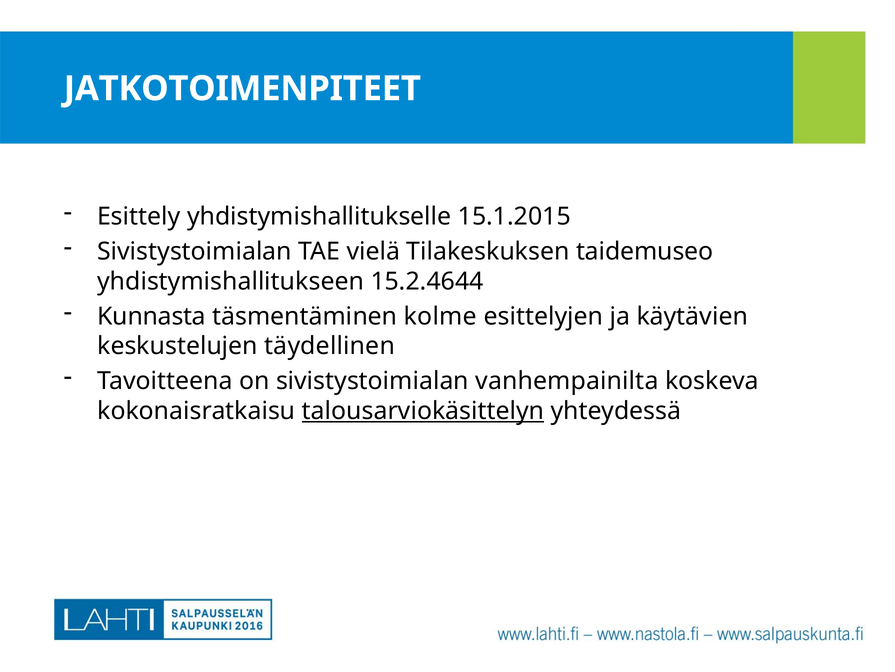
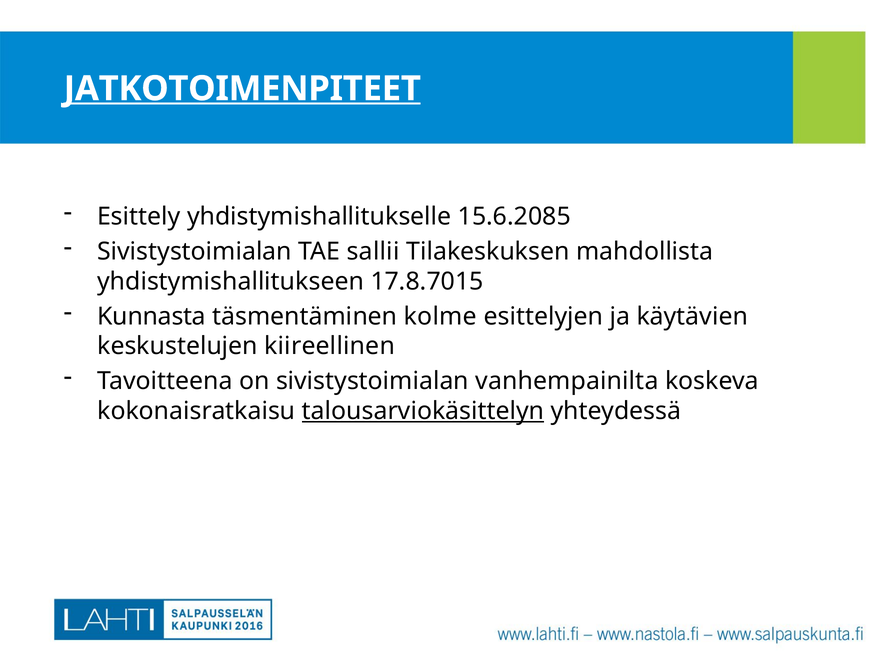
JATKOTOIMENPITEET underline: none -> present (242, 89)
15.1.2015: 15.1.2015 -> 15.6.2085 (514, 217)
vielä: vielä -> sallii (373, 251)
taidemuseo: taidemuseo -> mahdollista (645, 251)
15.2.4644: 15.2.4644 -> 17.8.7015 (427, 281)
täydellinen: täydellinen -> kiireellinen (330, 346)
